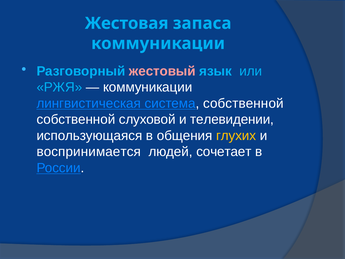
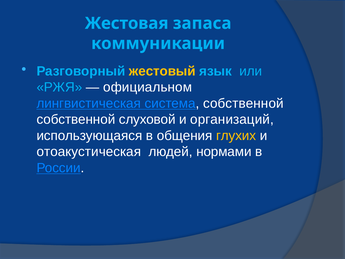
жестовый colour: pink -> yellow (162, 71)
коммуникации: коммуникации -> официальном (148, 87)
телевидении: телевидении -> организаций (232, 119)
воспринимается: воспринимается -> отоакустическая (89, 152)
сочетает: сочетает -> нормами (224, 152)
